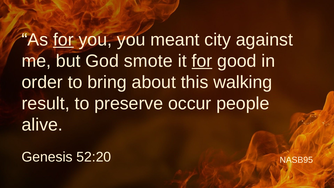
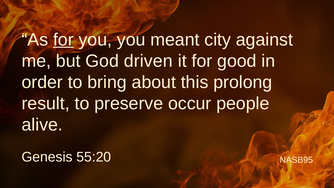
smote: smote -> driven (148, 61)
for underline: present -> none (202, 61)
walking: walking -> prolong (243, 82)
52:20: 52:20 -> 55:20 (94, 157)
